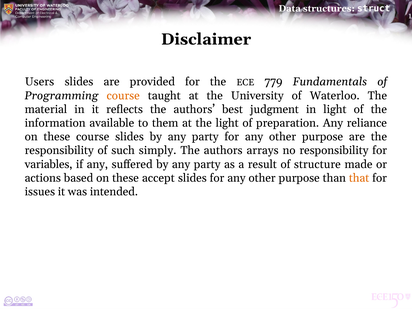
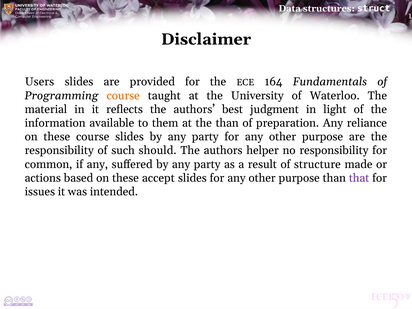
779: 779 -> 164 (273, 82)
the light: light -> than (227, 123)
simply: simply -> should (158, 151)
arrays: arrays -> helper (263, 151)
variables: variables -> common (49, 164)
that colour: orange -> purple (359, 178)
